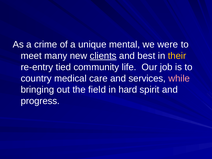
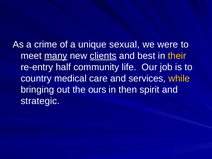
mental: mental -> sexual (125, 44)
many underline: none -> present (56, 56)
tied: tied -> half (63, 67)
while colour: pink -> yellow (179, 78)
field: field -> ours (97, 90)
hard: hard -> then (128, 90)
progress: progress -> strategic (40, 101)
